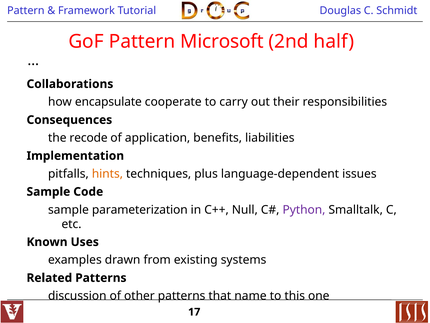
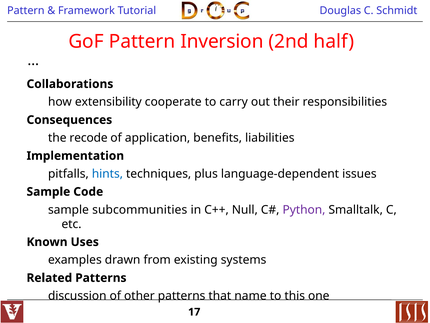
Microsoft: Microsoft -> Inversion (222, 41)
encapsulate: encapsulate -> extensibility (108, 102)
hints colour: orange -> blue (107, 174)
parameterization: parameterization -> subcommunities (140, 209)
